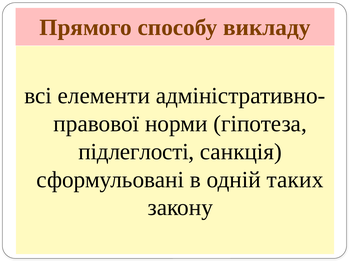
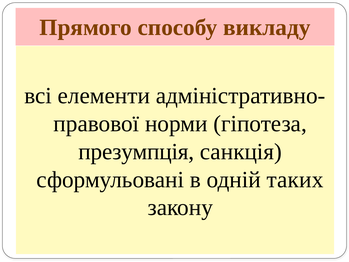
підлеглості: підлеглості -> презумпція (136, 152)
